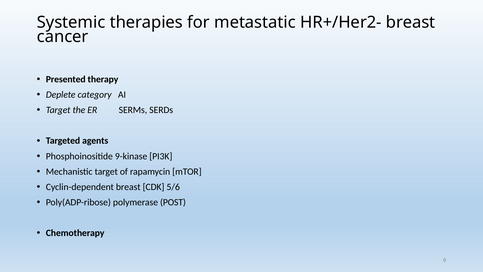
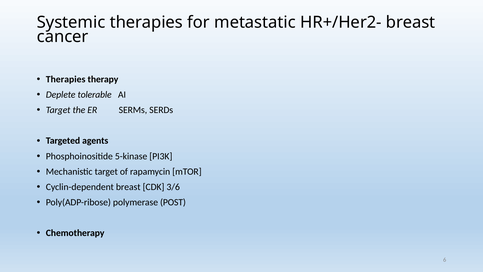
Presented: Presented -> Therapies (66, 79)
category: category -> tolerable (95, 95)
9-kinase: 9-kinase -> 5-kinase (131, 156)
5/6: 5/6 -> 3/6 (173, 187)
